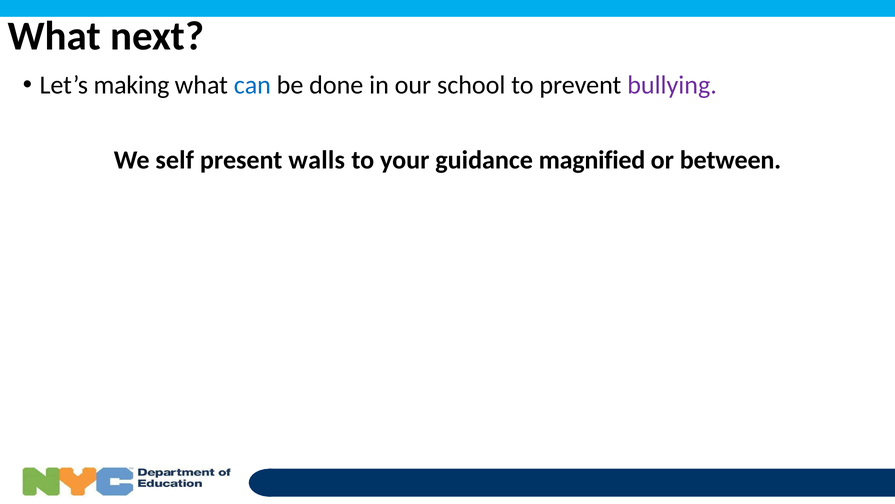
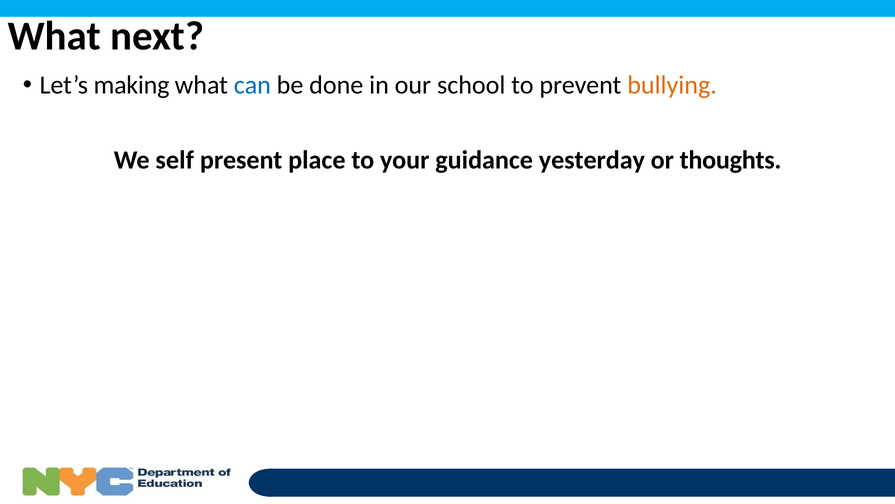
bullying colour: purple -> orange (672, 85)
walls: walls -> place (317, 160)
magnified: magnified -> yesterday (592, 160)
between: between -> thoughts (731, 160)
